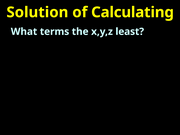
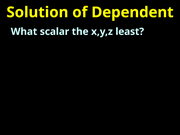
Calculating: Calculating -> Dependent (132, 12)
terms: terms -> scalar (55, 32)
